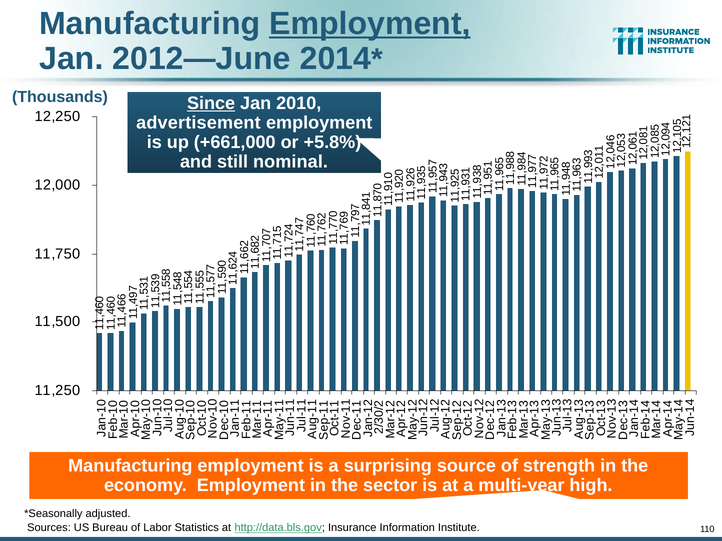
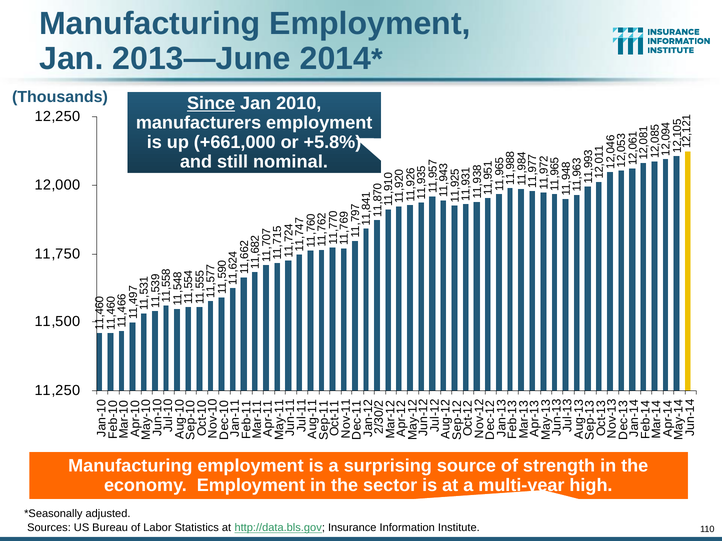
Employment underline: present -> none (370, 24)
2012—June: 2012—June -> 2013—June (202, 58)
advertisement: advertisement -> manufacturers (199, 123)
